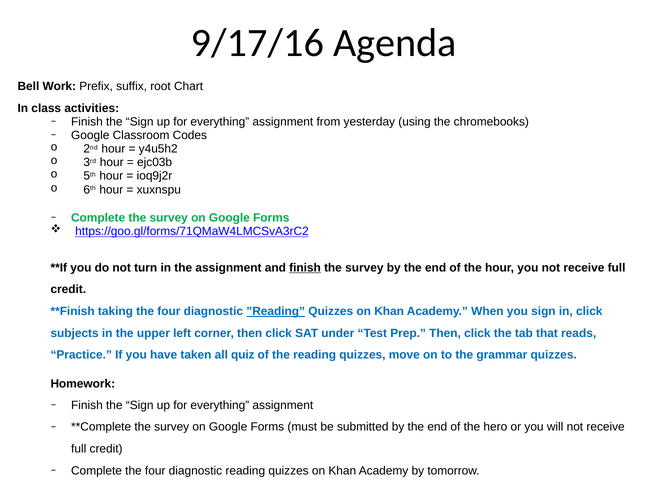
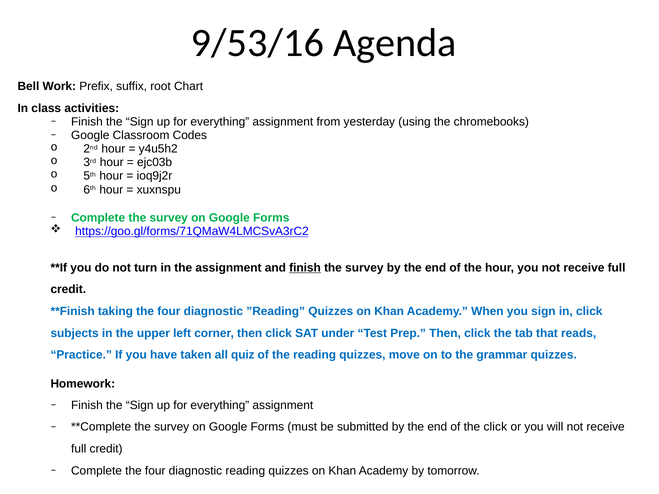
9/17/16: 9/17/16 -> 9/53/16 (257, 43)
”Reading underline: present -> none (276, 311)
the hero: hero -> click (495, 427)
